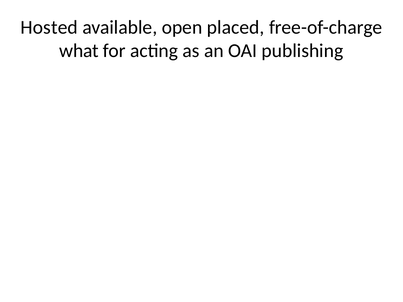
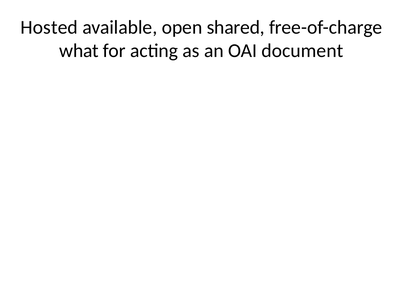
placed: placed -> shared (236, 27)
publishing: publishing -> document (302, 51)
